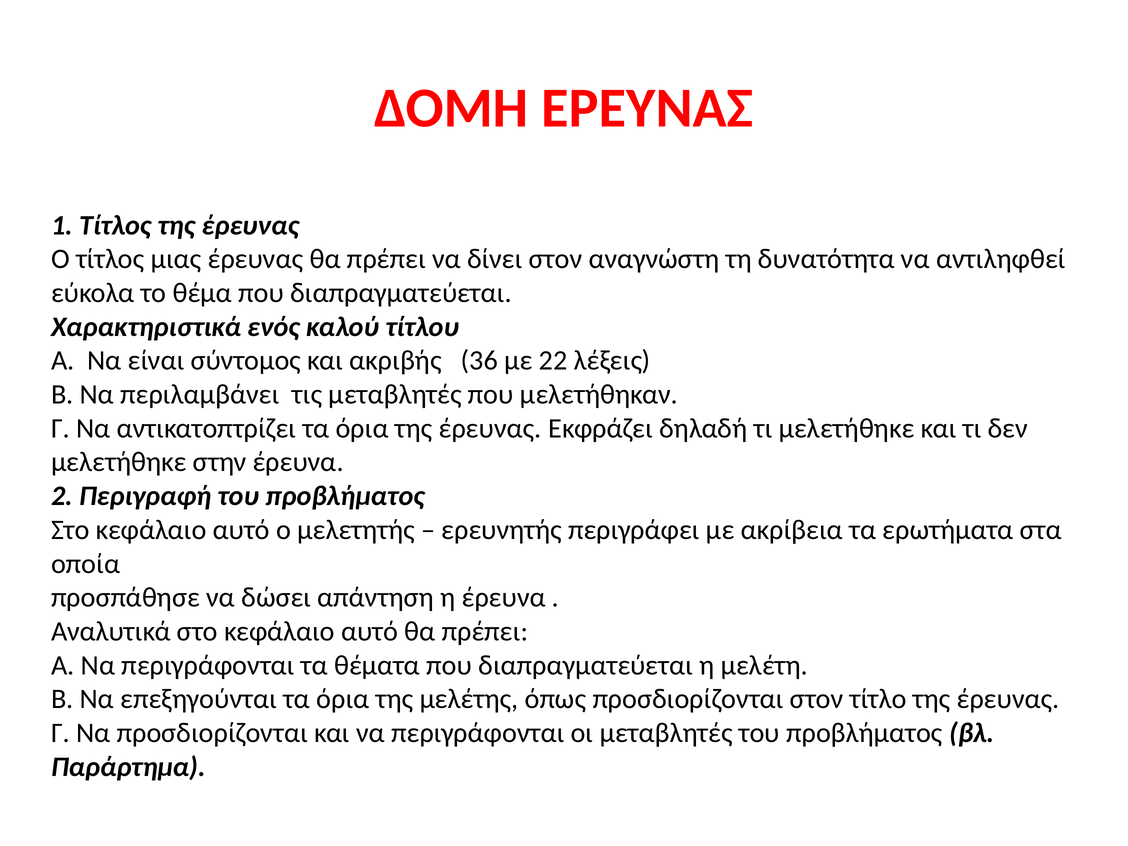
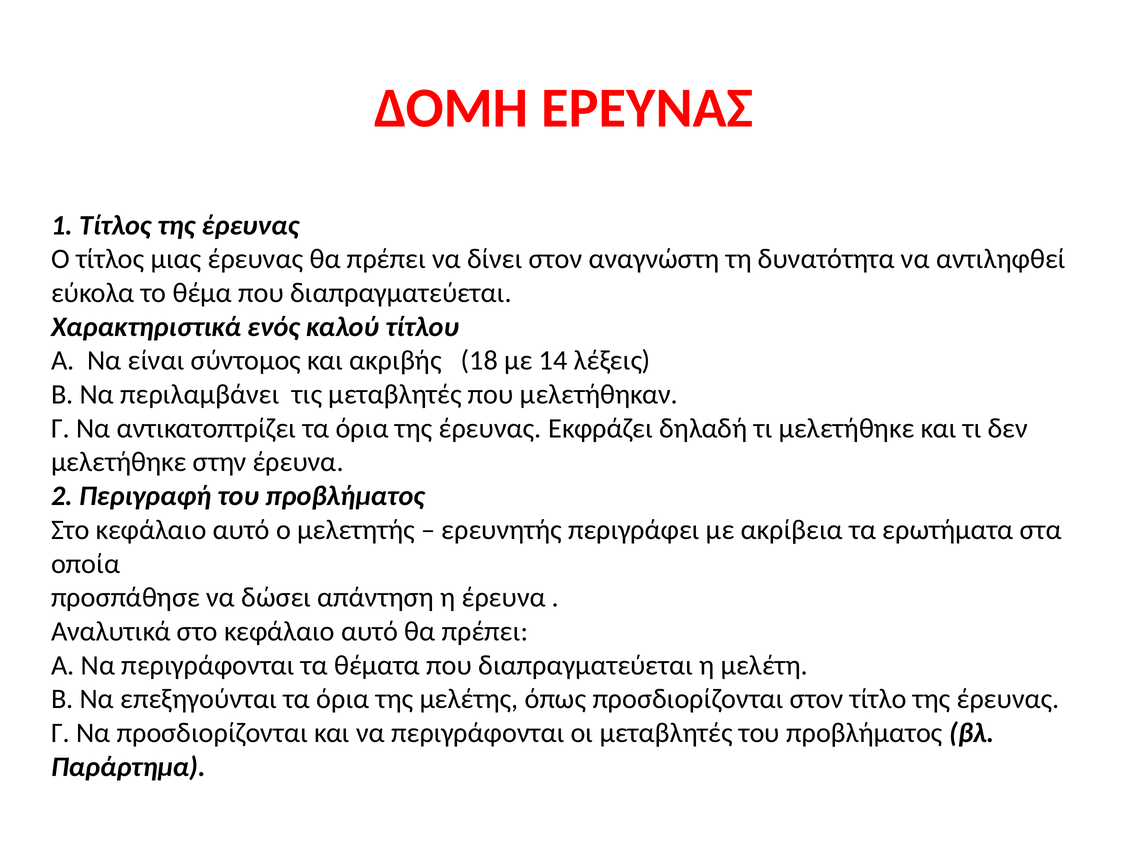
36: 36 -> 18 (479, 361)
22: 22 -> 14 (553, 361)
